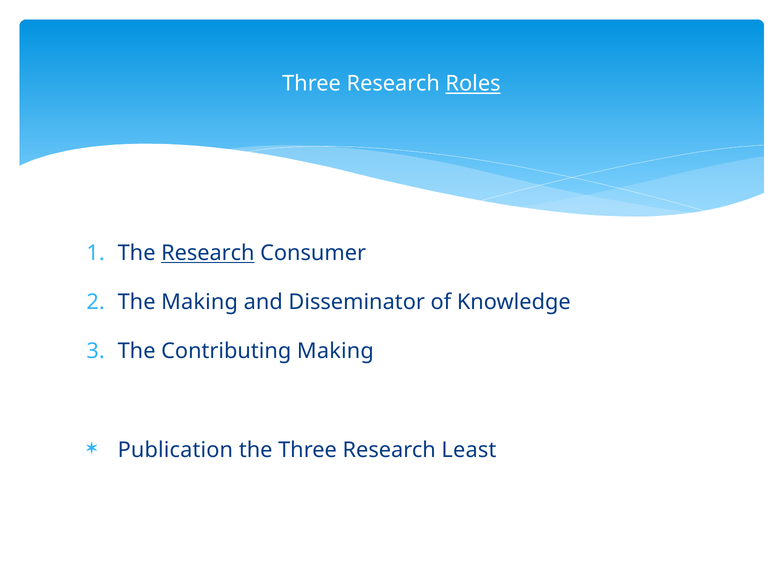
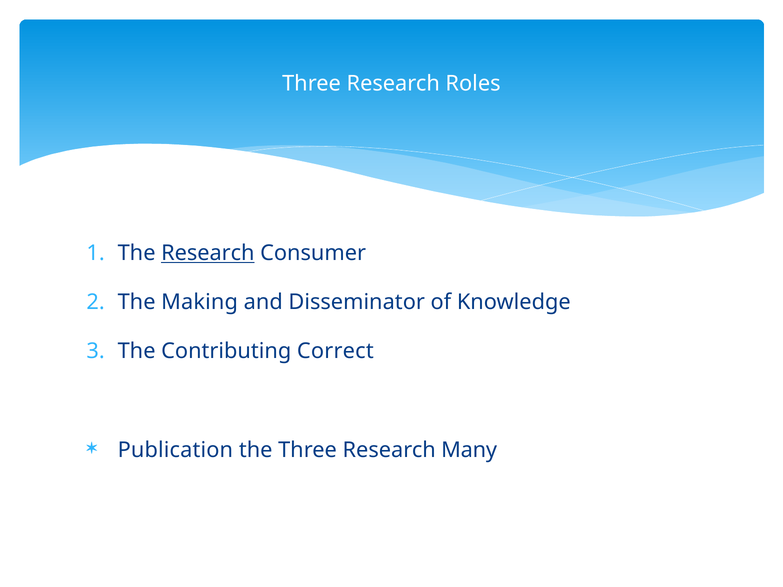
Roles underline: present -> none (473, 84)
Contributing Making: Making -> Correct (335, 351)
Least: Least -> Many (469, 450)
